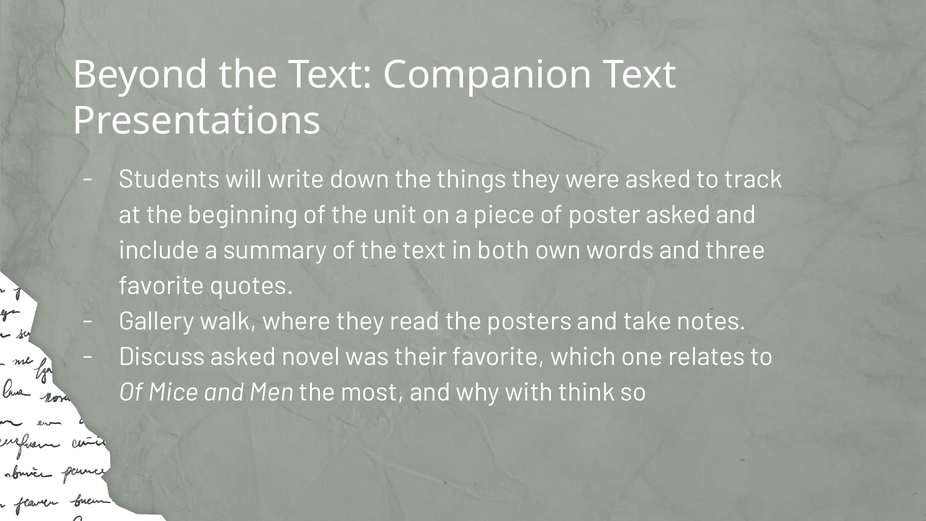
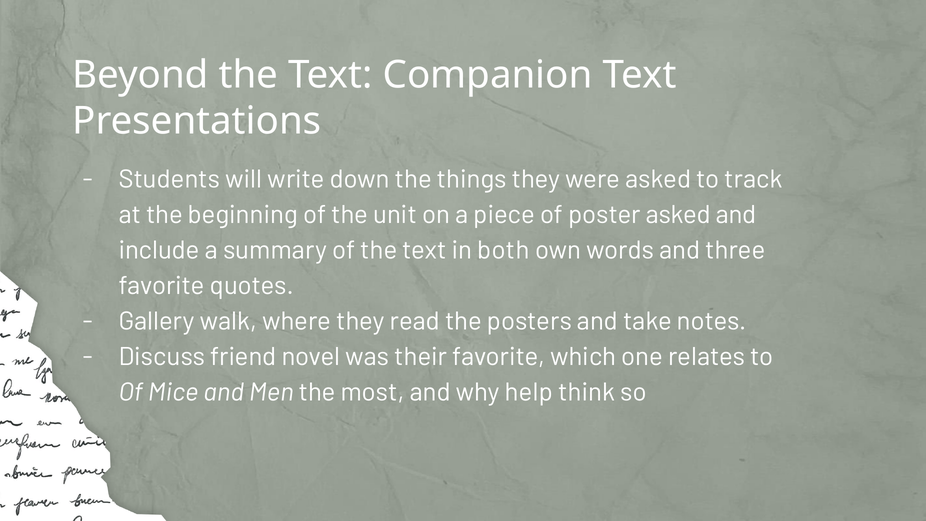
Discuss asked: asked -> friend (243, 357)
with: with -> help (529, 392)
